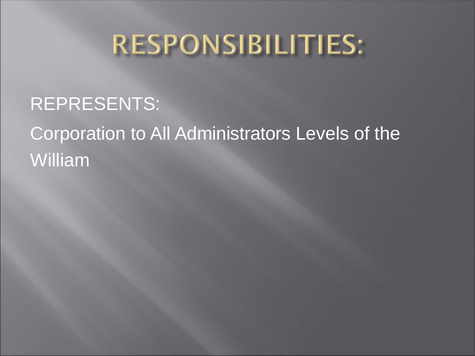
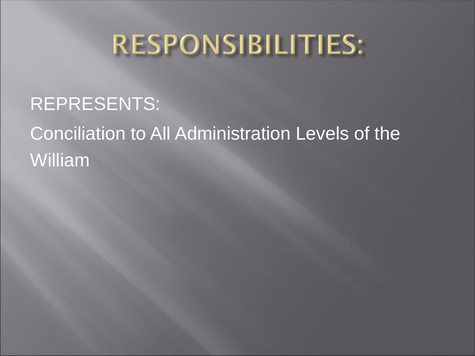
Corporation: Corporation -> Conciliation (78, 134)
Administrators: Administrators -> Administration (233, 134)
